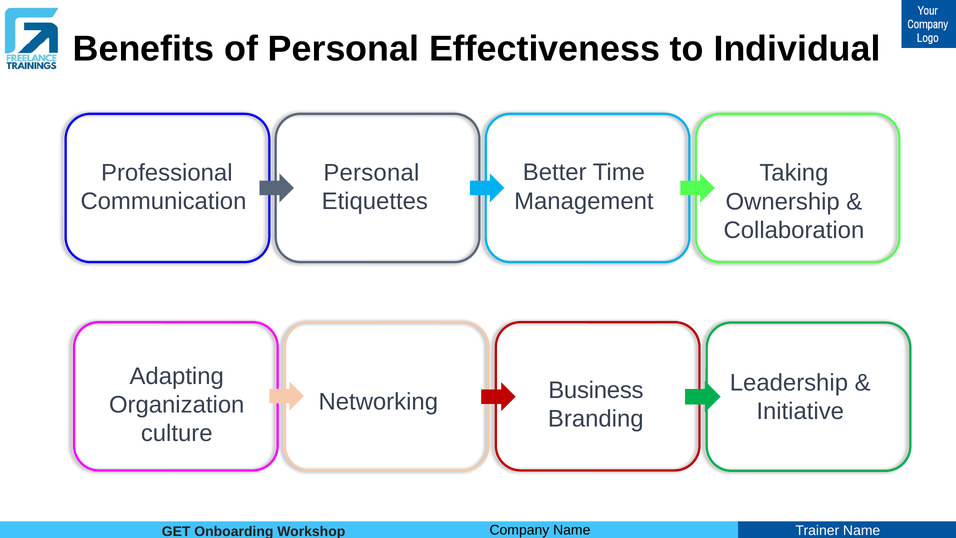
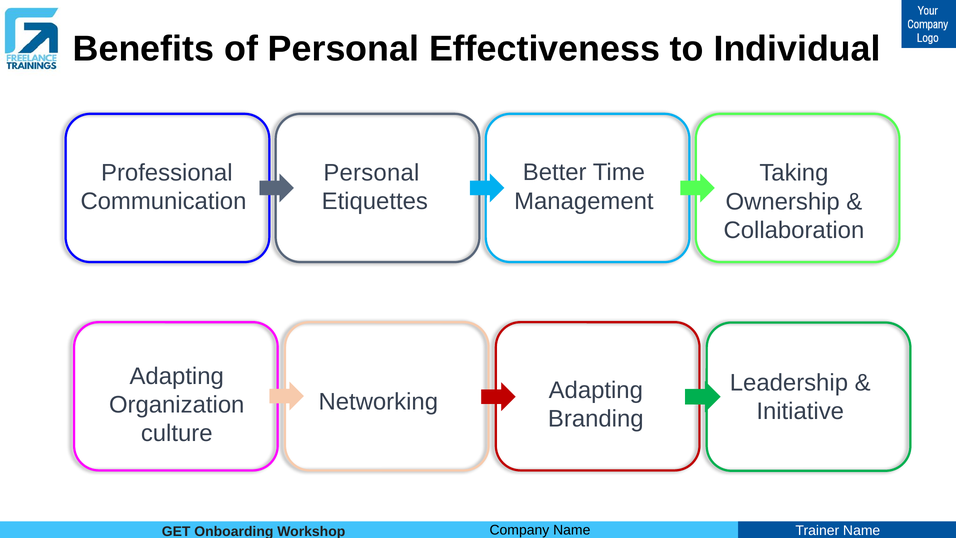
Business: Business -> Adapting (596, 390)
